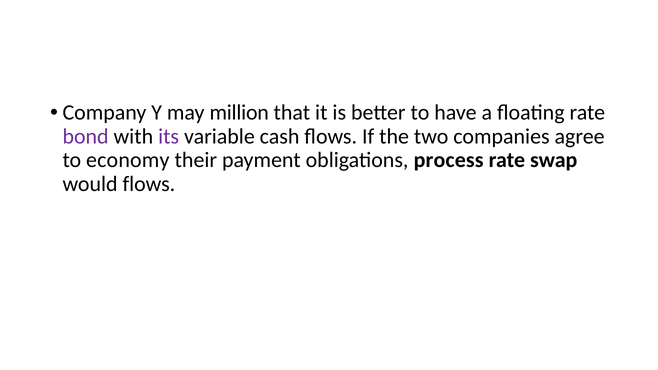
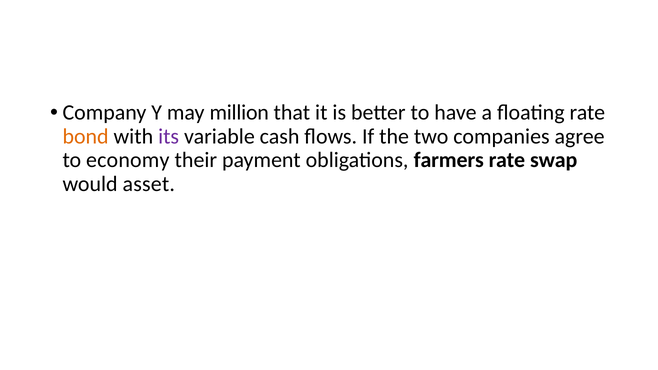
bond colour: purple -> orange (86, 136)
process: process -> farmers (449, 160)
would flows: flows -> asset (149, 184)
